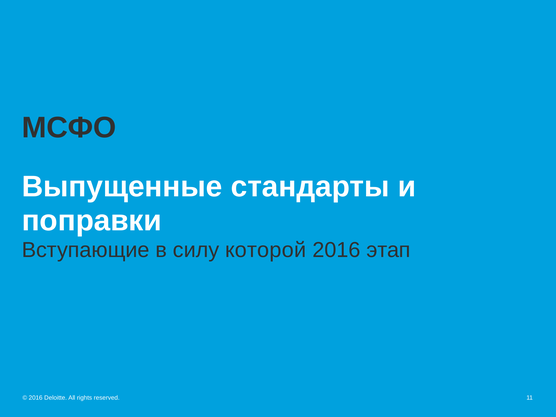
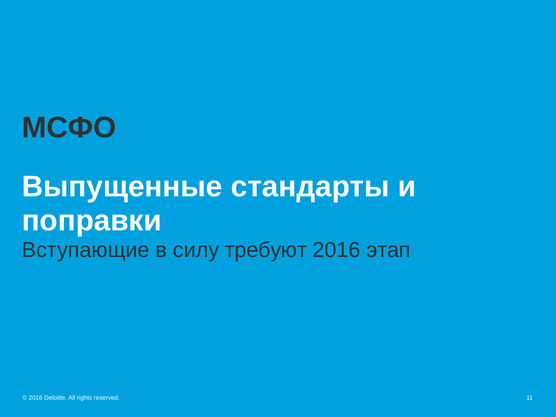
которой: которой -> требуют (266, 250)
